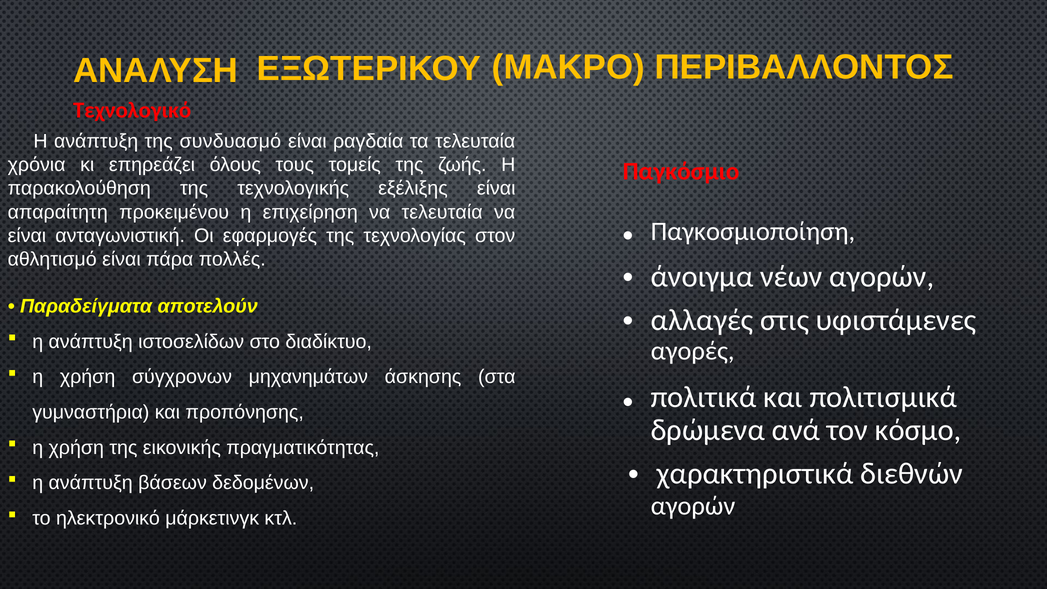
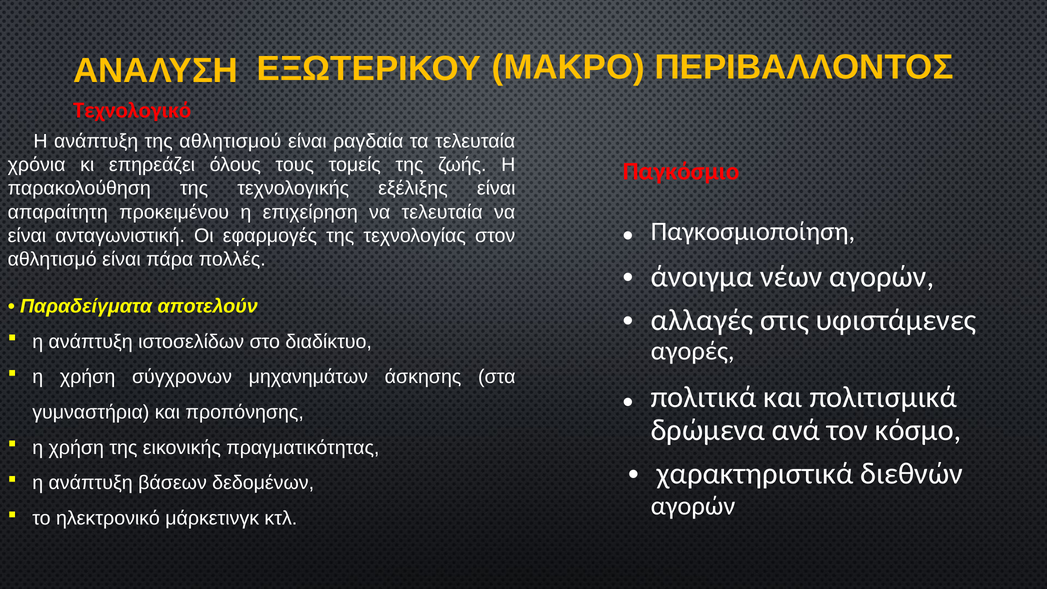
συνδυασμό: συνδυασμό -> αθλητισμού (230, 141)
